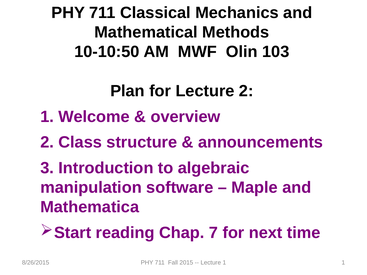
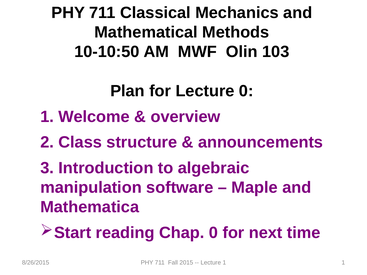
Lecture 2: 2 -> 0 (246, 91)
Chap 7: 7 -> 0 (213, 233)
